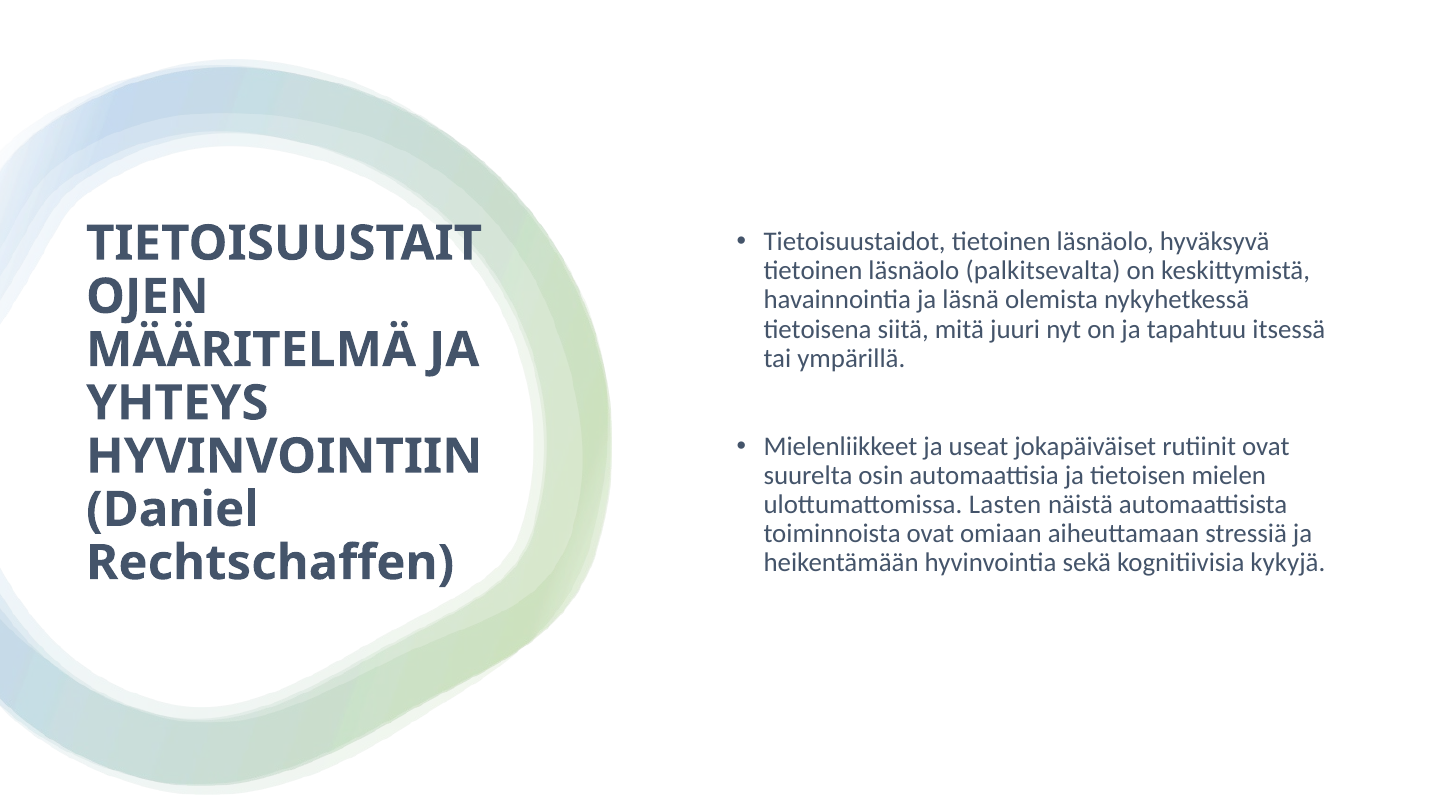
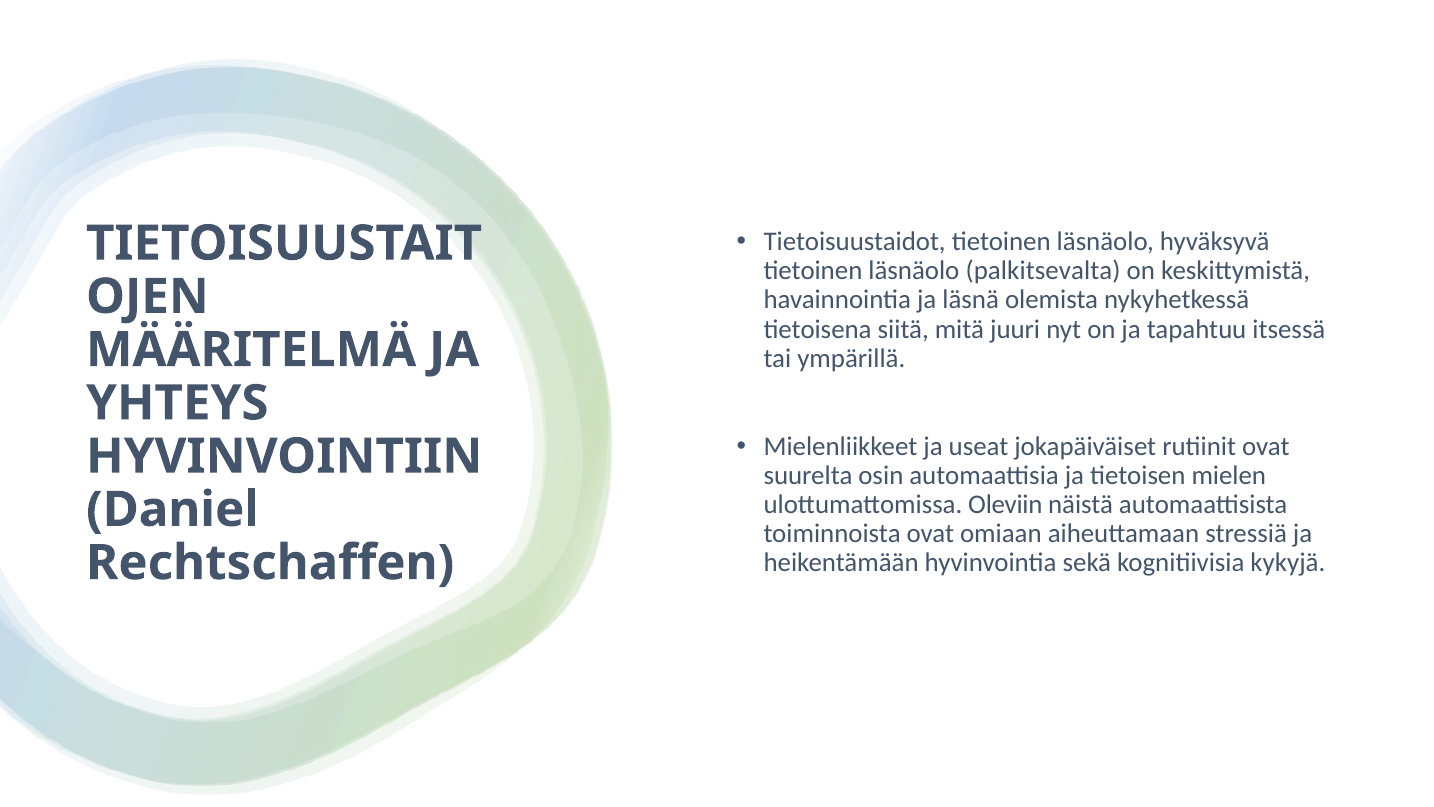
Lasten: Lasten -> Oleviin (1005, 504)
